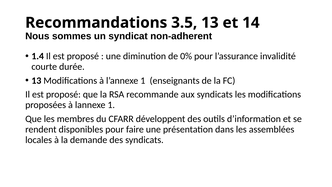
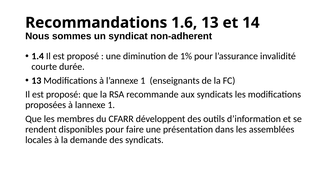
3.5: 3.5 -> 1.6 (184, 23)
0%: 0% -> 1% (186, 56)
